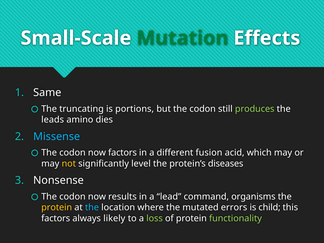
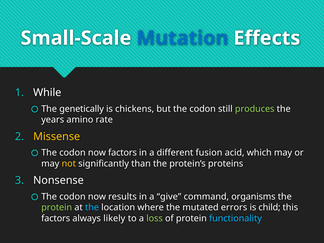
Mutation colour: green -> blue (182, 38)
Same: Same -> While (47, 93)
truncating: truncating -> genetically (82, 109)
portions: portions -> chickens (135, 109)
leads: leads -> years (53, 120)
dies: dies -> rate (104, 120)
Missense colour: light blue -> yellow (57, 136)
level: level -> than (141, 164)
diseases: diseases -> proteins (226, 164)
lead: lead -> give (169, 197)
protein colour: yellow -> light green (57, 207)
functionality colour: light green -> light blue (235, 218)
